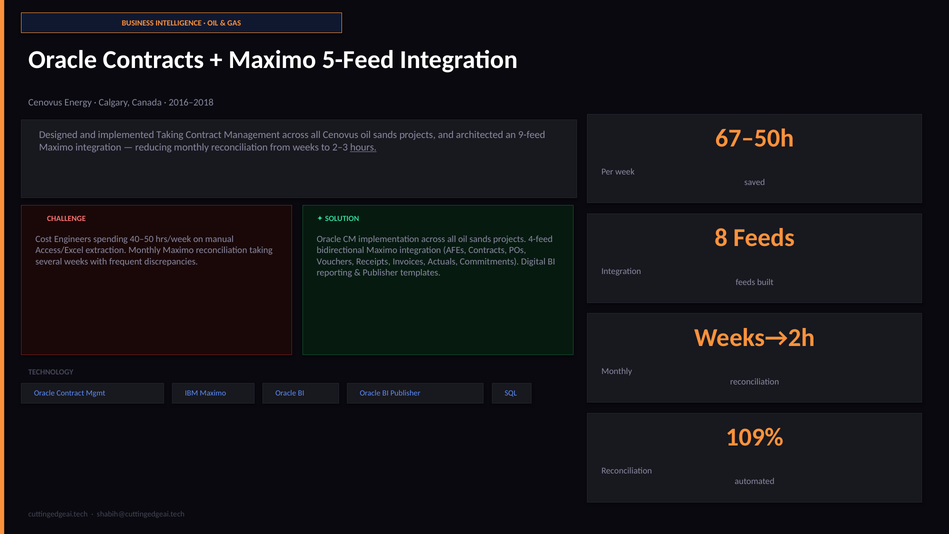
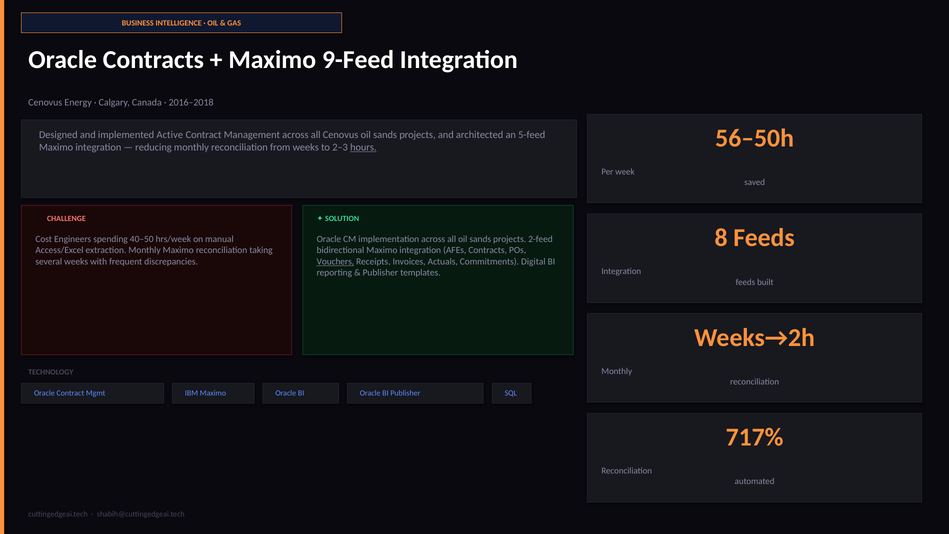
5-Feed: 5-Feed -> 9-Feed (358, 60)
67–50h: 67–50h -> 56–50h (755, 138)
implemented Taking: Taking -> Active (170, 135)
9-feed: 9-feed -> 5-feed (532, 135)
4-feed: 4-feed -> 2-feed (541, 239)
Vouchers underline: none -> present (335, 262)
109%: 109% -> 717% (755, 437)
